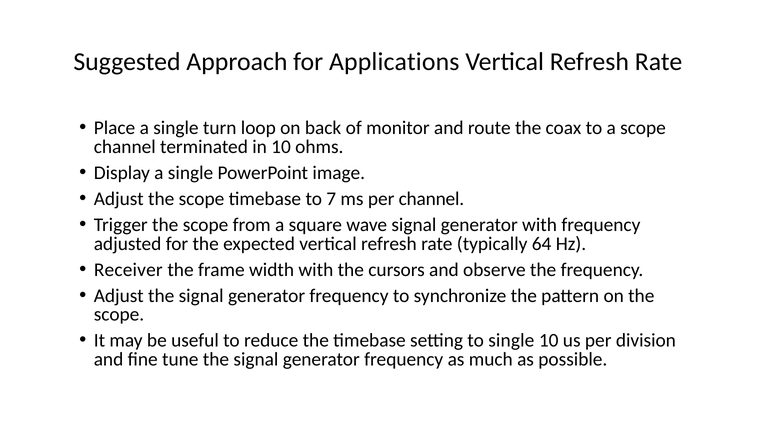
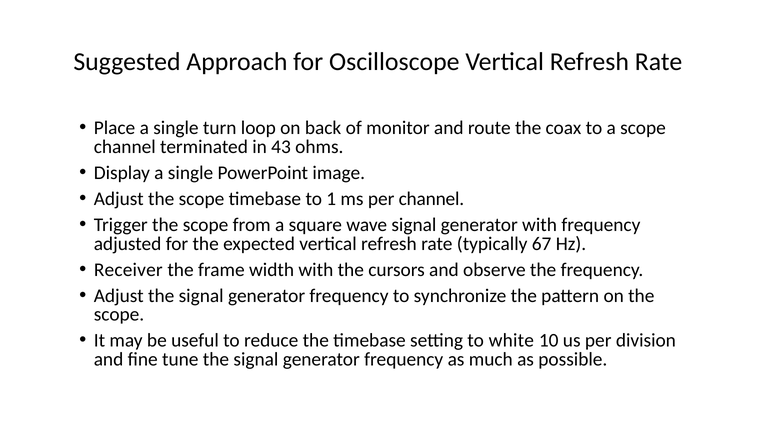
Applications: Applications -> Oscilloscope (394, 62)
in 10: 10 -> 43 (281, 147)
7: 7 -> 1 (331, 199)
64: 64 -> 67 (542, 244)
to single: single -> white (511, 341)
